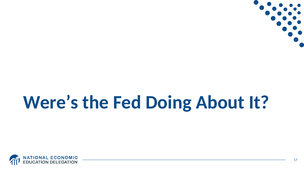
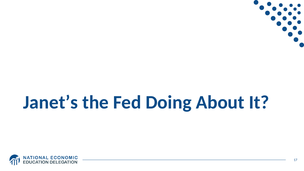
Were’s: Were’s -> Janet’s (51, 102)
